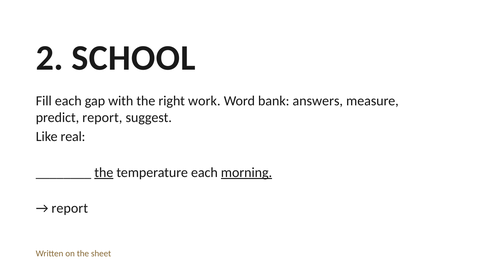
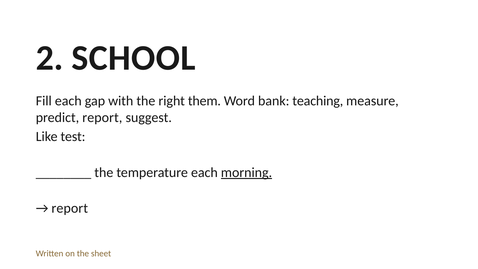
work: work -> them (204, 101)
answers: answers -> teaching (318, 101)
real: real -> test (73, 137)
the underline: present -> none (104, 172)
